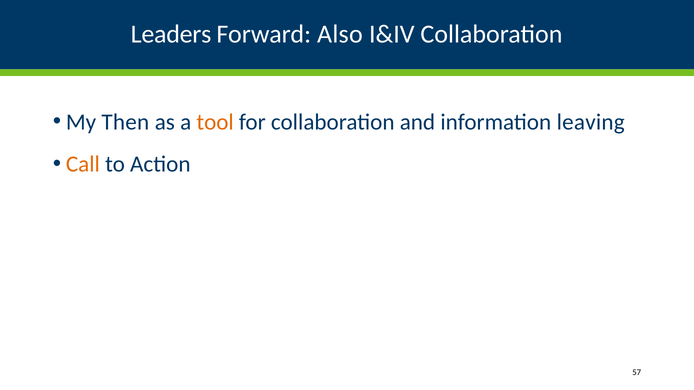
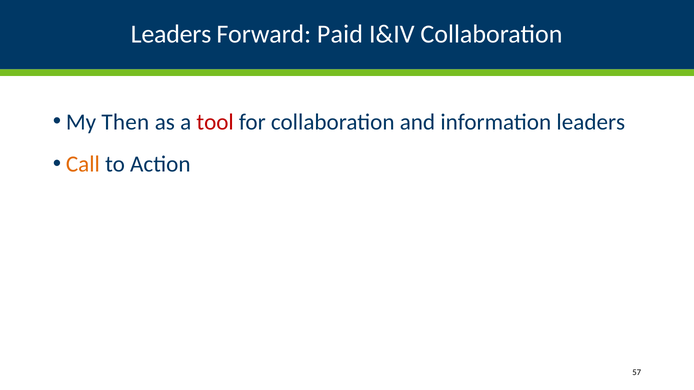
Also: Also -> Paid (340, 34)
tool colour: orange -> red (215, 122)
information leaving: leaving -> leaders (591, 122)
